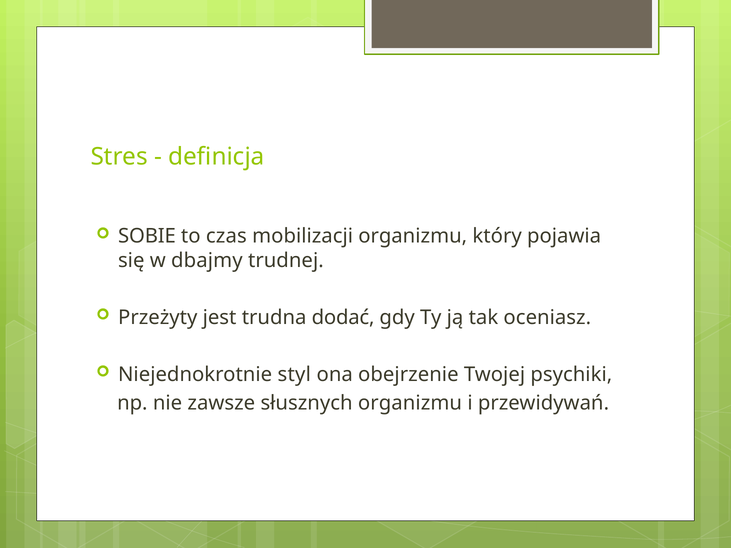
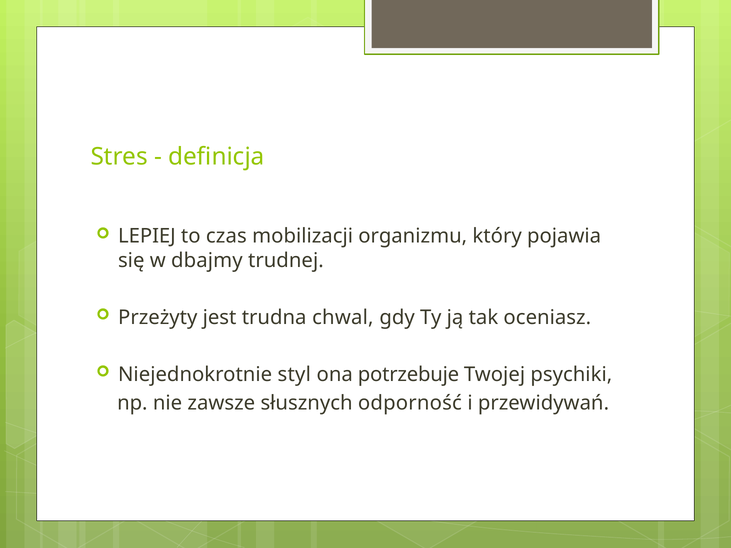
SOBIE: SOBIE -> LEPIEJ (147, 236)
dodać: dodać -> chwal (343, 318)
obejrzenie: obejrzenie -> potrzebuje (408, 375)
słusznych organizmu: organizmu -> odporność (410, 403)
